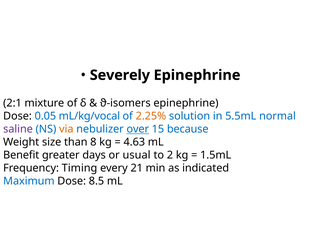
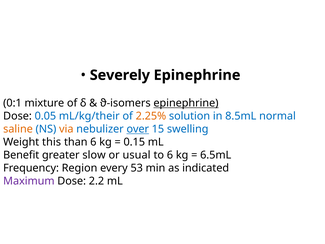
2:1: 2:1 -> 0:1 (12, 103)
epinephrine underline: none -> present (186, 103)
mL/kg/vocal: mL/kg/vocal -> mL/kg/their (89, 116)
5.5mL: 5.5mL -> 8.5mL (241, 116)
saline colour: purple -> orange (18, 129)
because: because -> swelling (188, 129)
size: size -> this (52, 142)
than 8: 8 -> 6 (93, 142)
4.63: 4.63 -> 0.15 (134, 142)
days: days -> slow (94, 155)
to 2: 2 -> 6 (170, 155)
1.5mL: 1.5mL -> 6.5mL (216, 155)
Timing: Timing -> Region (80, 168)
21: 21 -> 53 (137, 168)
Maximum colour: blue -> purple (29, 181)
8.5: 8.5 -> 2.2 (96, 181)
